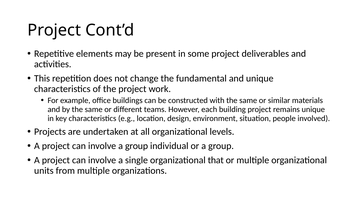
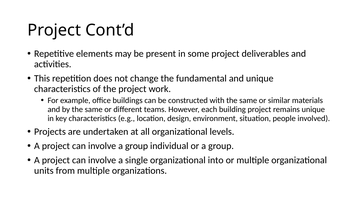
that: that -> into (216, 160)
